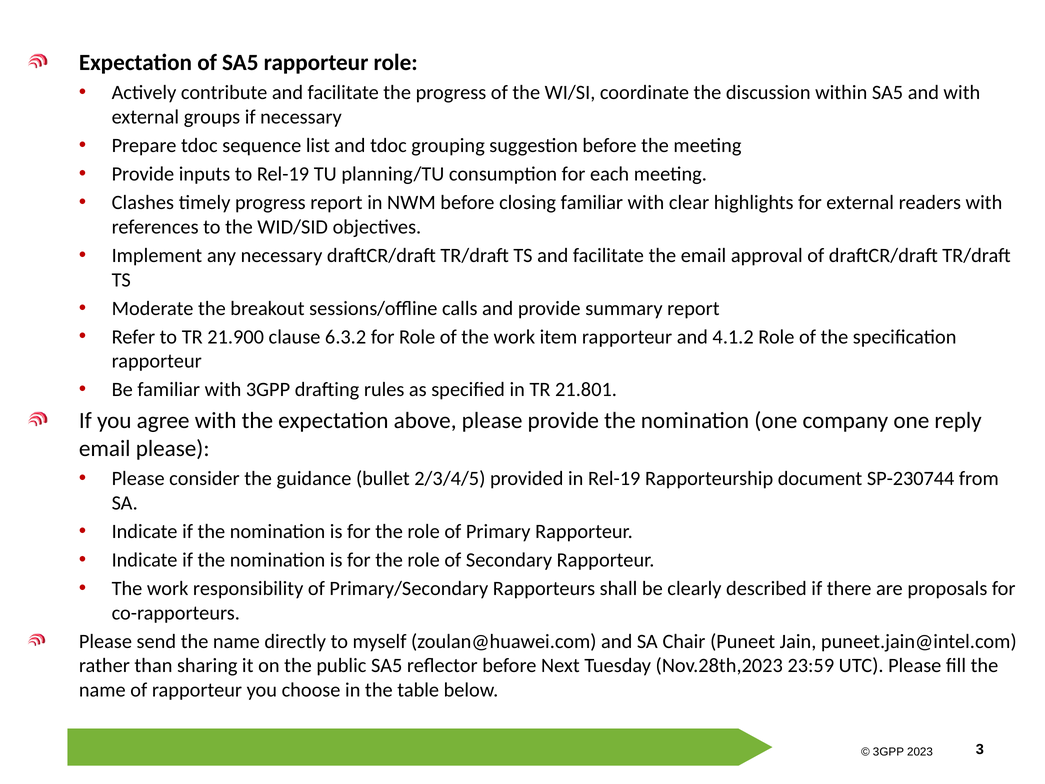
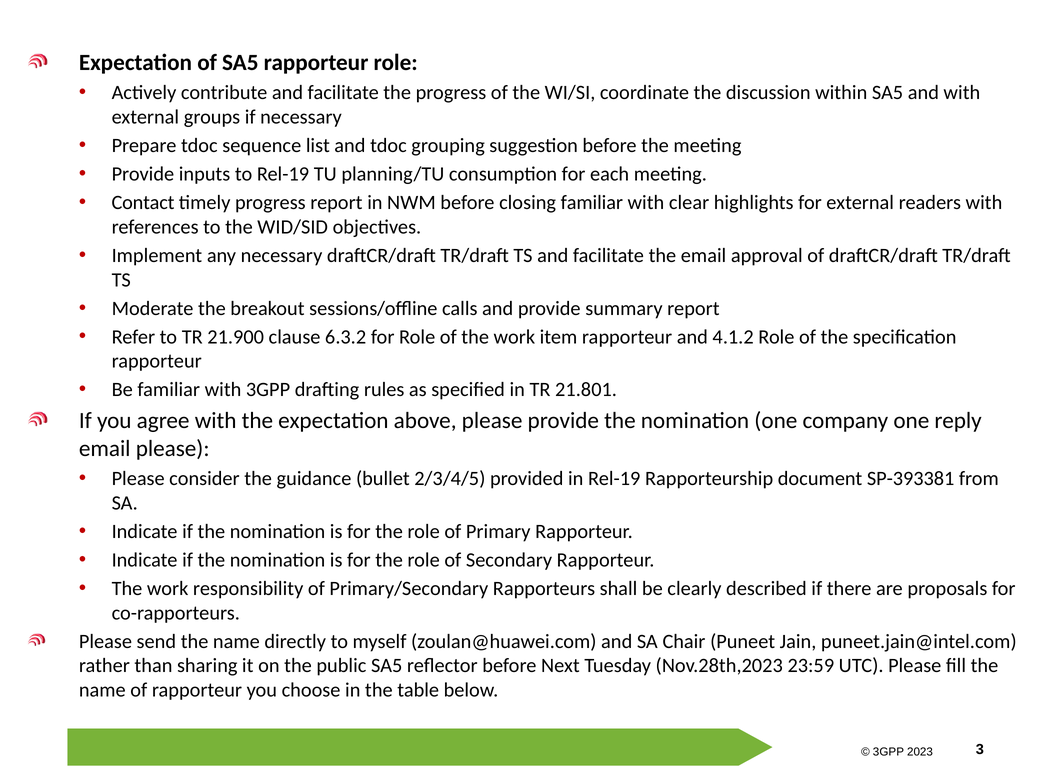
Clashes: Clashes -> Contact (143, 203)
SP-230744: SP-230744 -> SP-393381 (911, 478)
